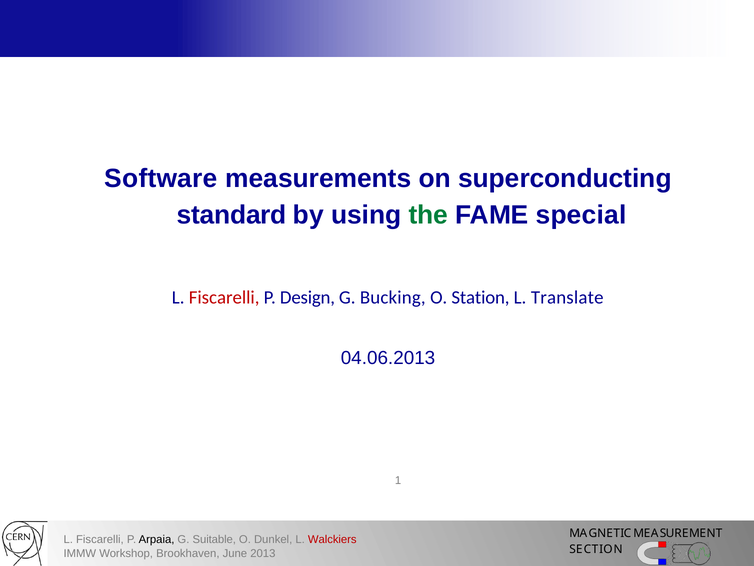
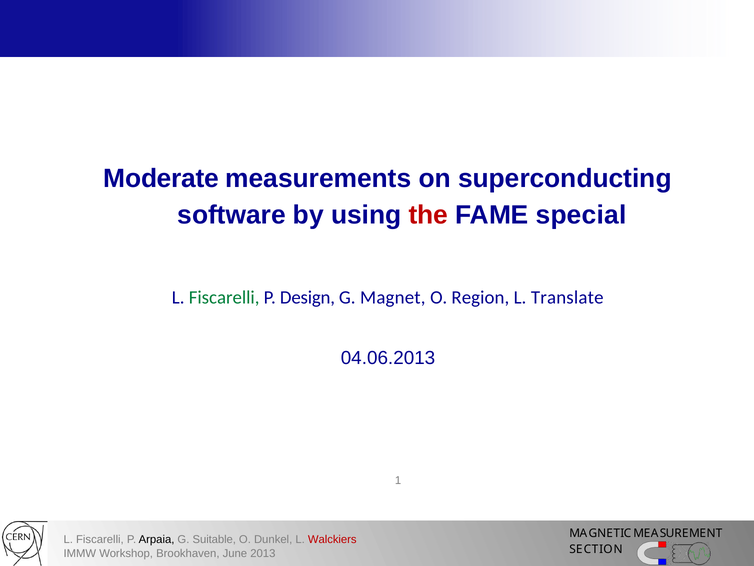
Software: Software -> Moderate (161, 178)
standard: standard -> software (232, 215)
the colour: green -> red (428, 215)
Fiscarelli colour: red -> green (224, 297)
Bucking: Bucking -> Magnet (393, 297)
Station: Station -> Region (480, 297)
